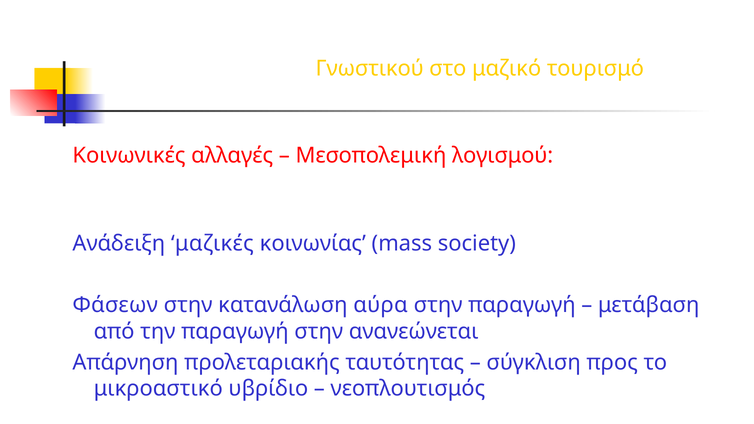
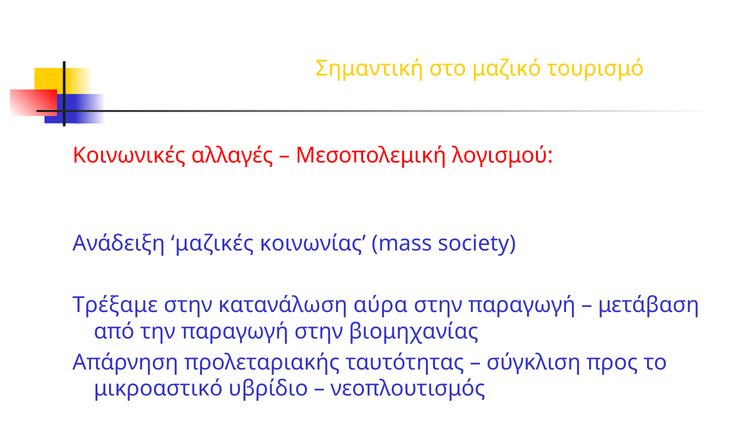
Γνωστικού: Γνωστικού -> Σημαντική (370, 69)
Φάσεων: Φάσεων -> Τρέξαμε (115, 305)
ανανεώνεται: ανανεώνεται -> βιομηχανίας (414, 332)
